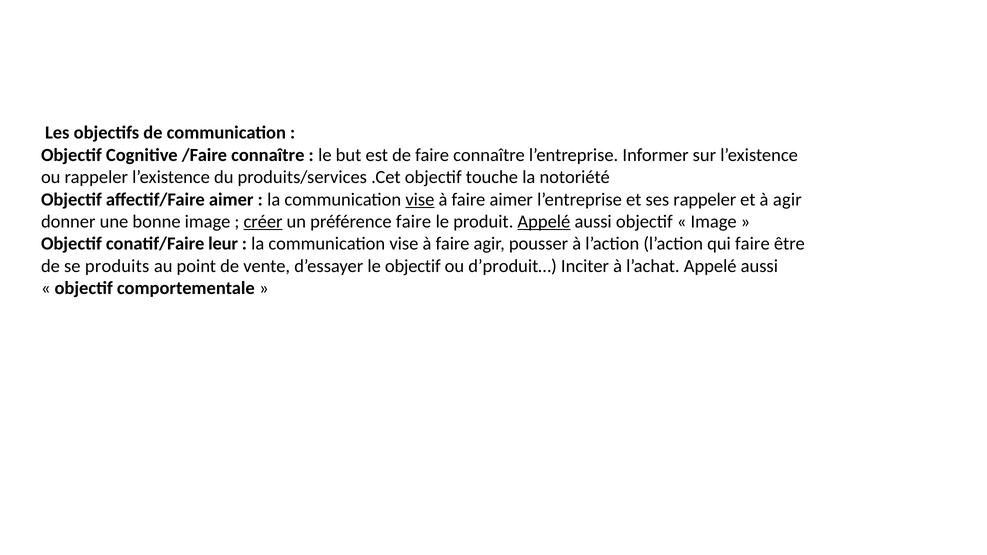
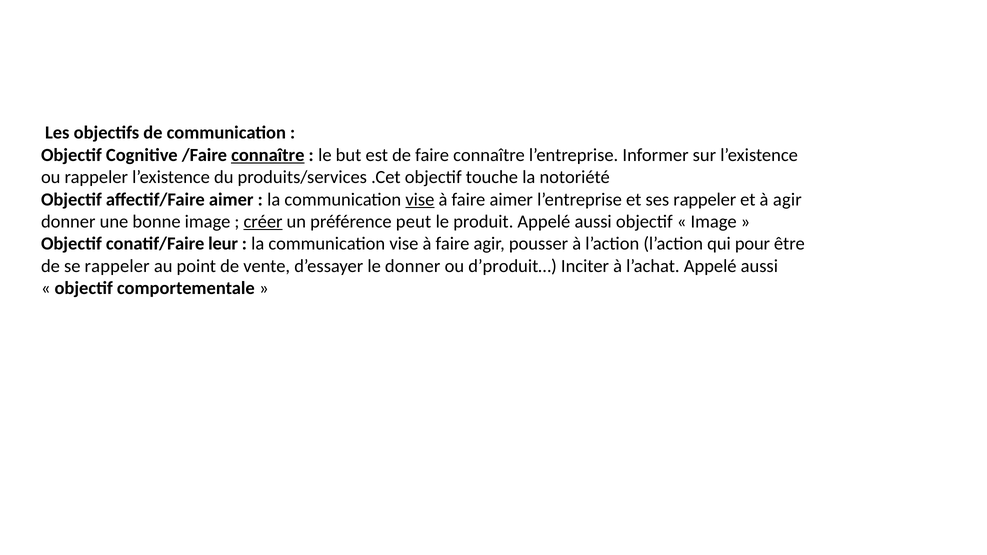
connaître underline: none -> present (268, 155)
préférence faire: faire -> peut (414, 222)
Appelé underline: present -> none (544, 222)
qui faire: faire -> pour (752, 244)
se produits: produits -> rappeler (117, 266)
le objectif: objectif -> donner (413, 266)
